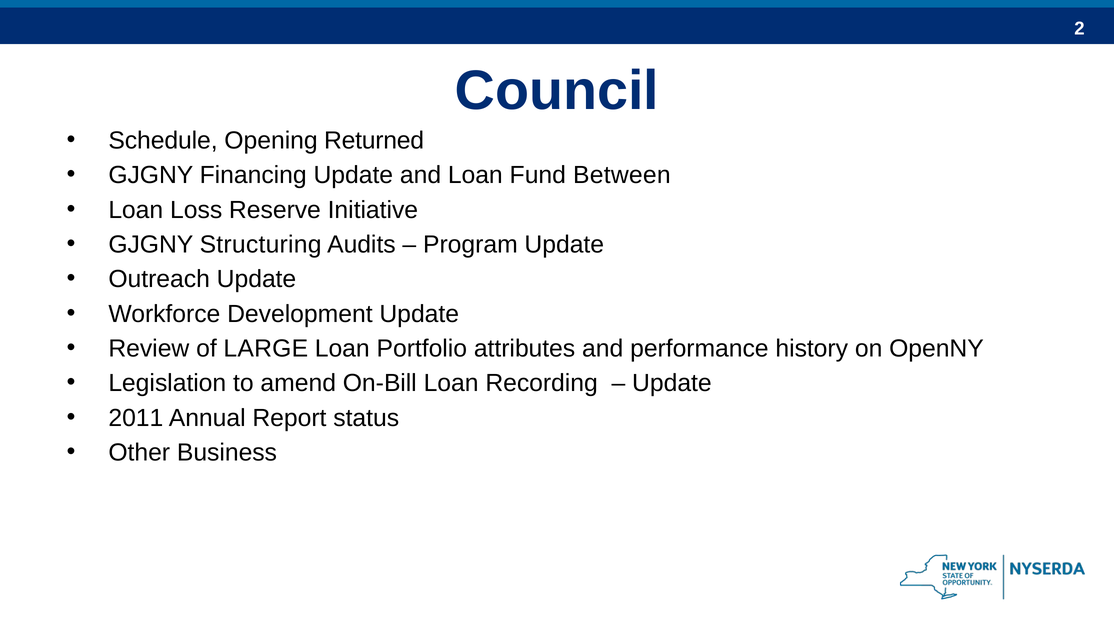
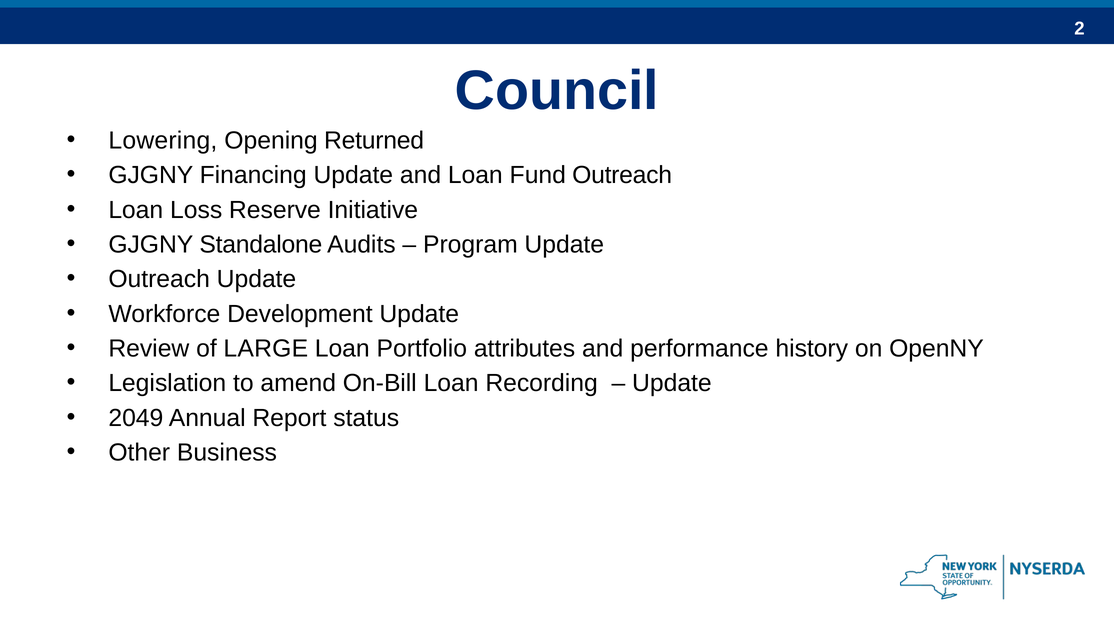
Schedule: Schedule -> Lowering (163, 140)
Fund Between: Between -> Outreach (622, 175)
Structuring: Structuring -> Standalone (261, 244)
2011: 2011 -> 2049 (136, 418)
